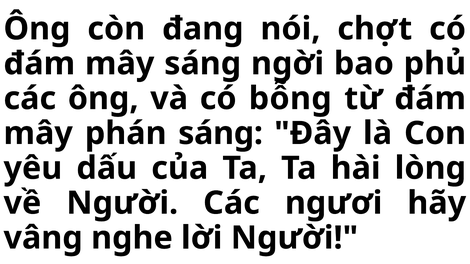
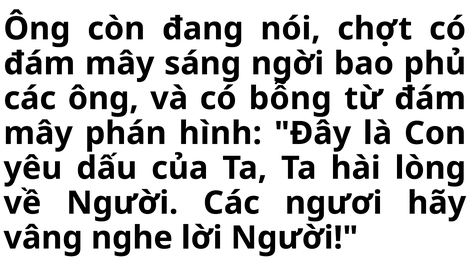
phán sáng: sáng -> hình (220, 134)
